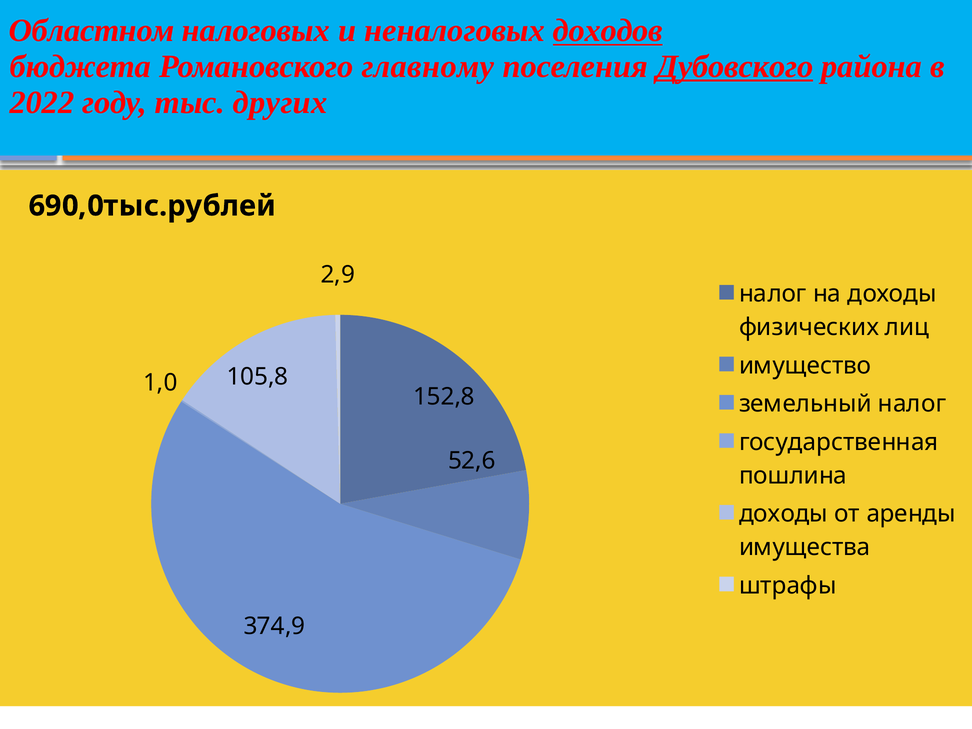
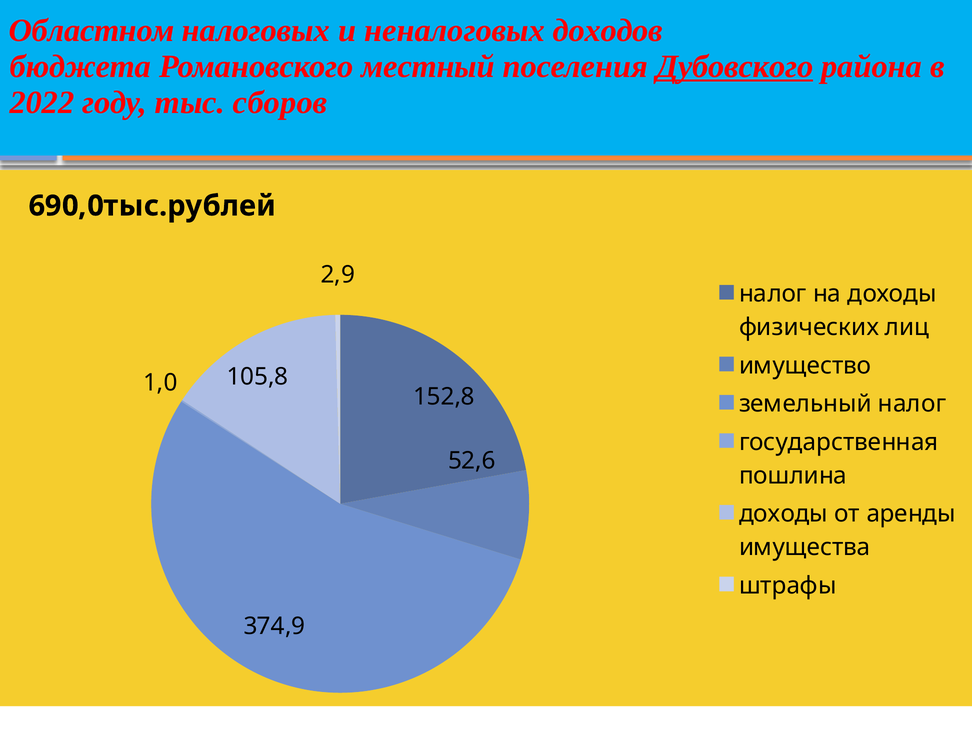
доходов underline: present -> none (608, 31)
главному: главному -> местный (428, 67)
других: других -> сборов (280, 102)
